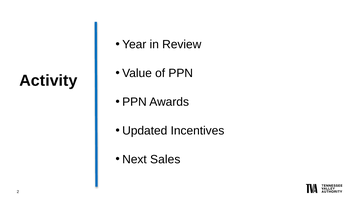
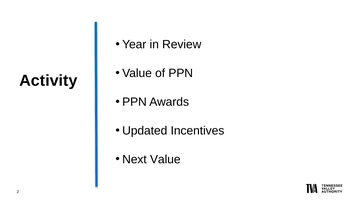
Next Sales: Sales -> Value (165, 159)
